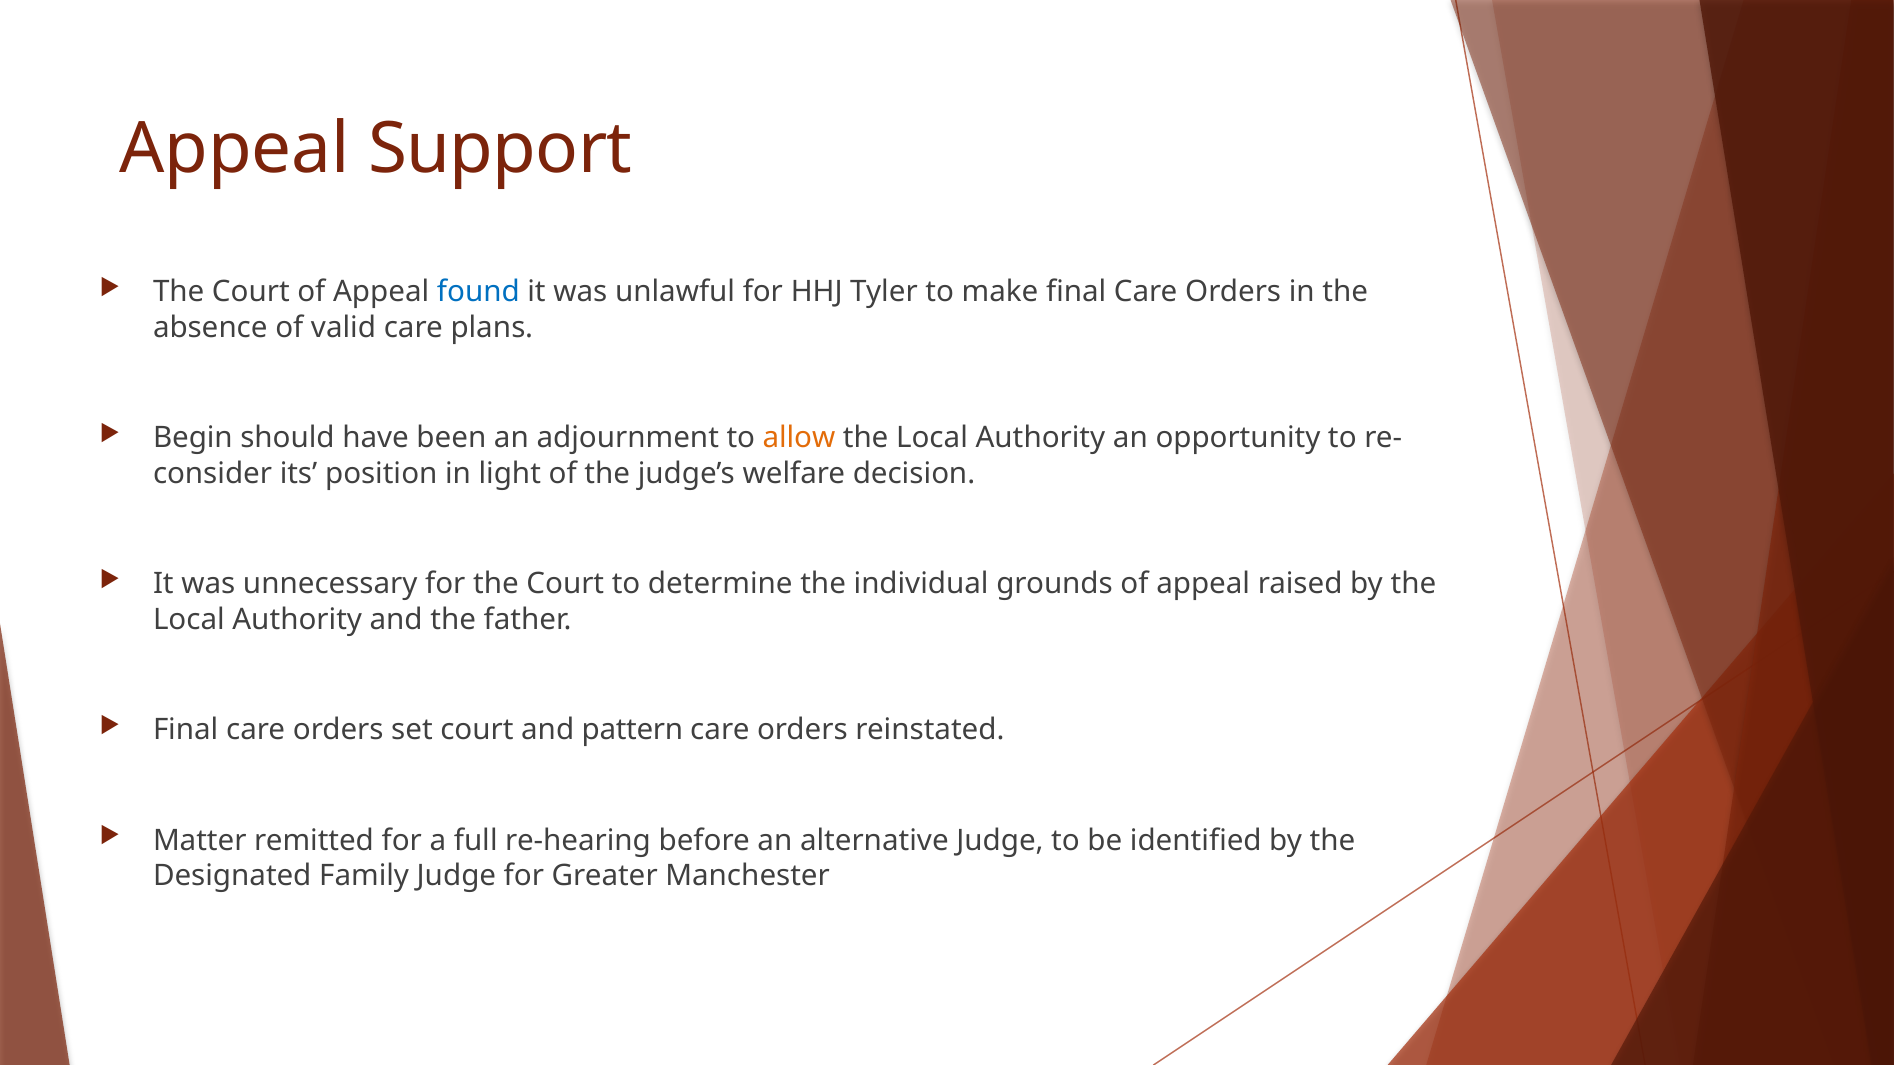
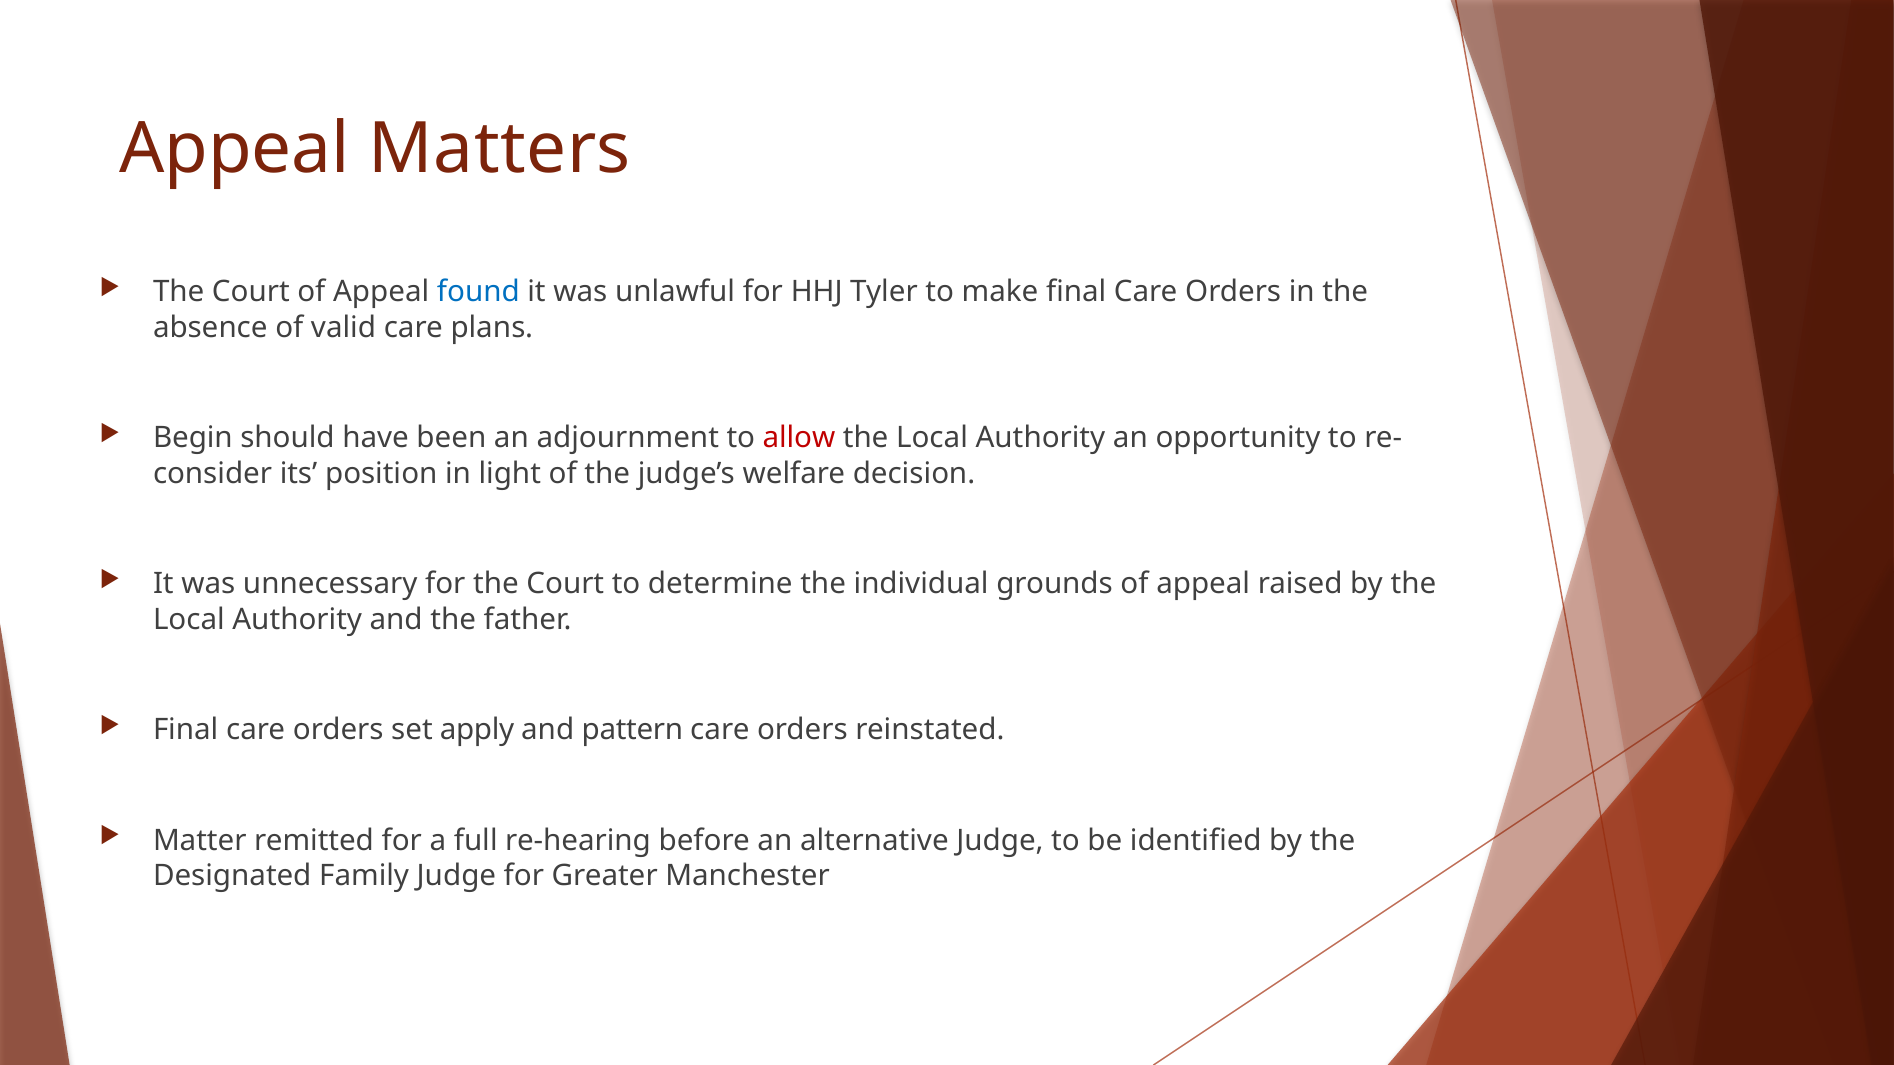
Support: Support -> Matters (500, 149)
allow colour: orange -> red (799, 438)
set court: court -> apply (477, 730)
